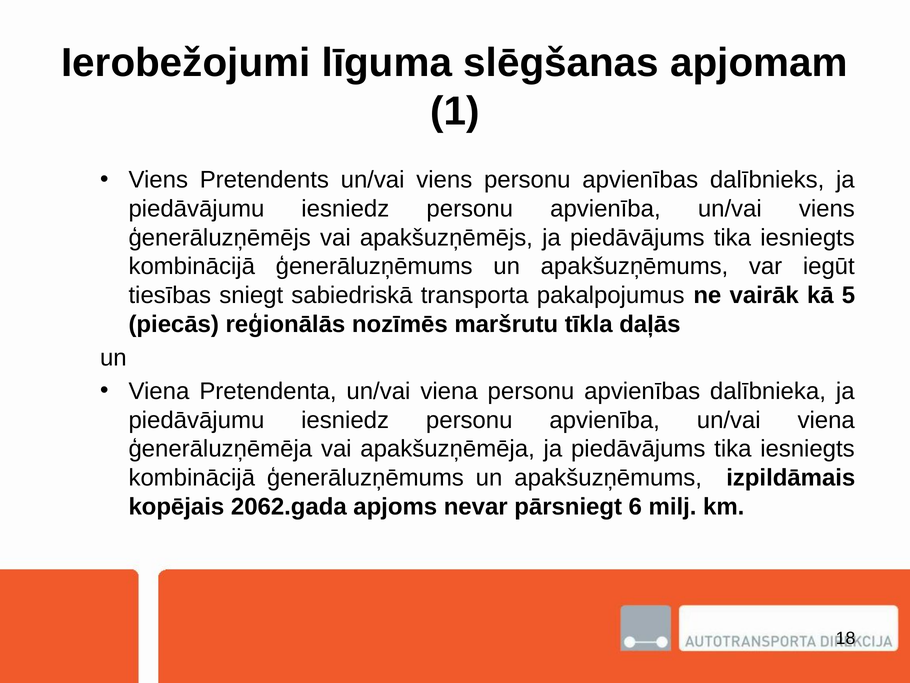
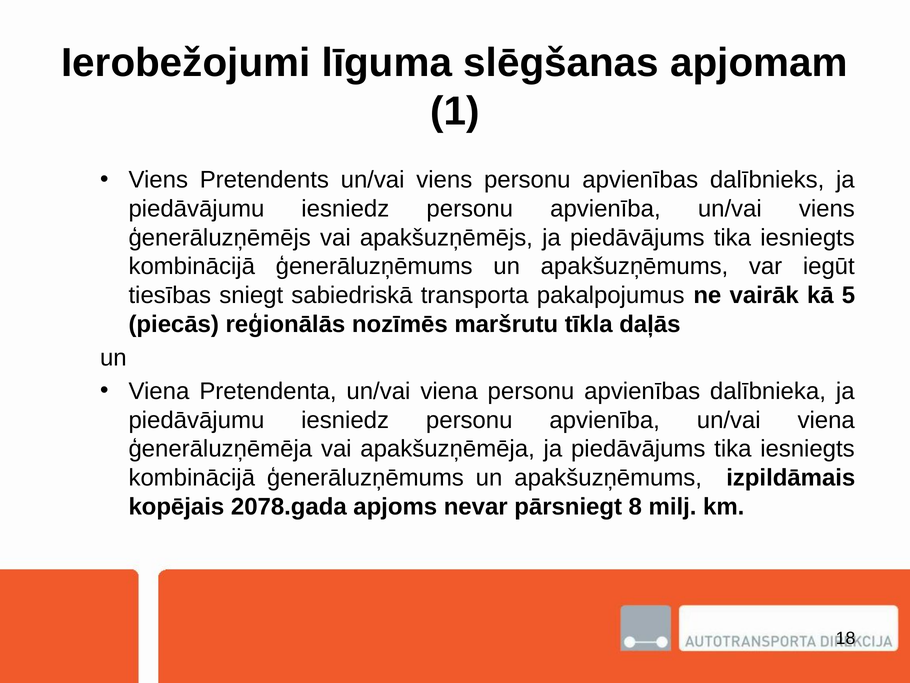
2062.gada: 2062.gada -> 2078.gada (289, 506)
6: 6 -> 8 (635, 506)
